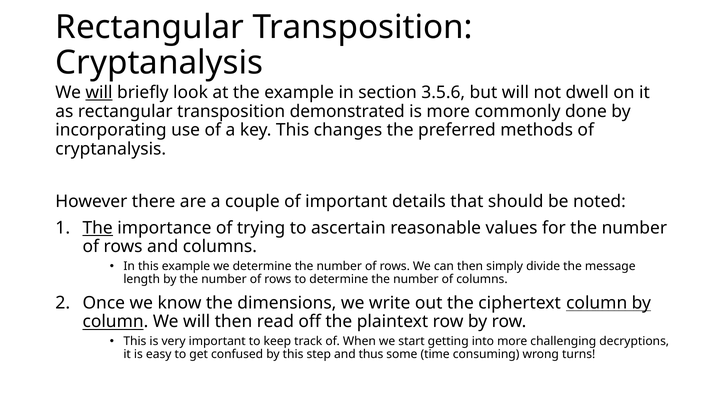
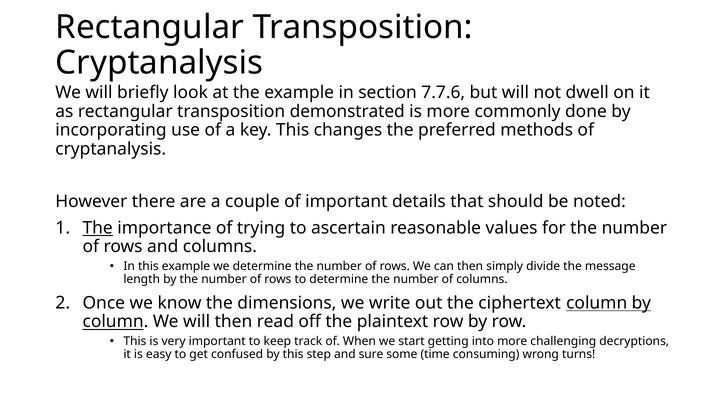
will underline: present -> none (99, 93)
3.5.6: 3.5.6 -> 7.7.6 (443, 93)
thus: thus -> sure (371, 355)
